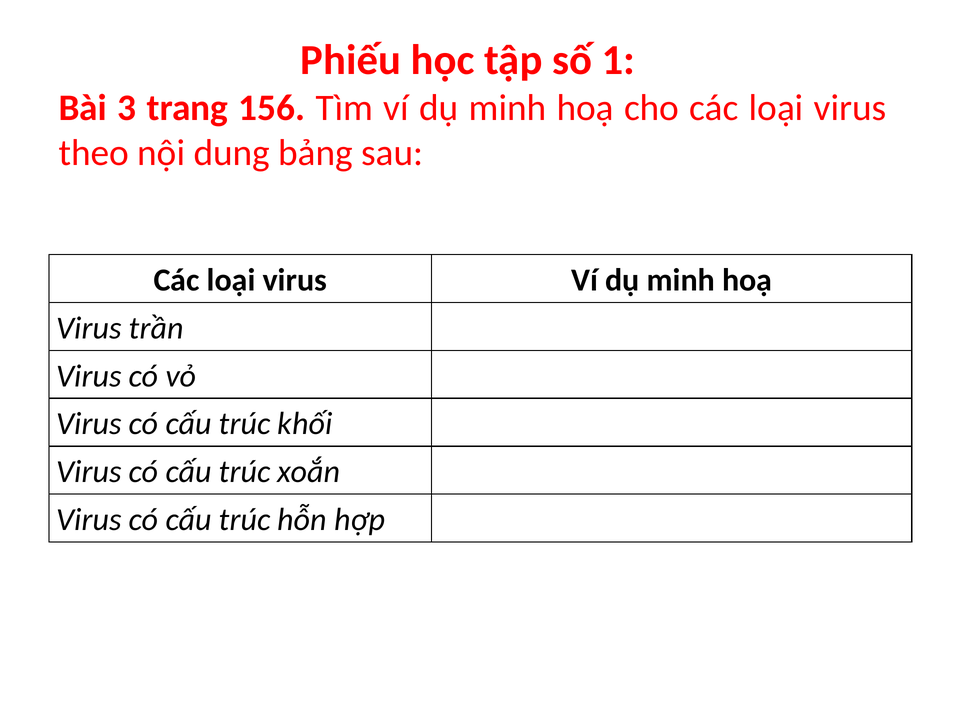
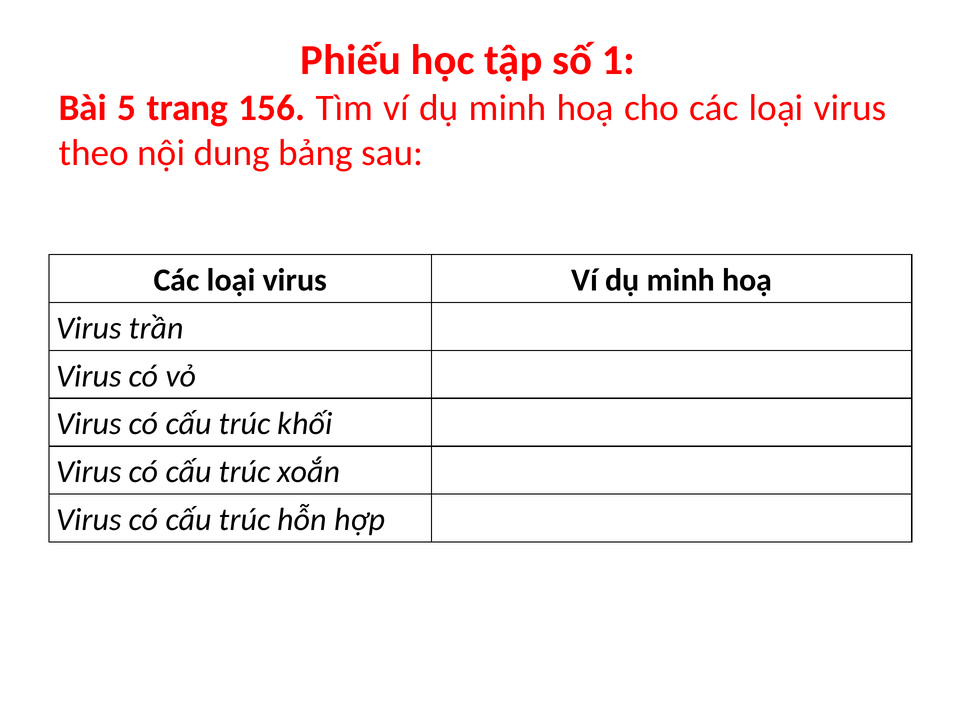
3: 3 -> 5 (127, 108)
